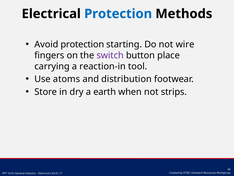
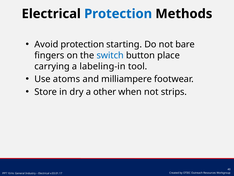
wire: wire -> bare (185, 44)
switch colour: purple -> blue (110, 55)
reaction-in: reaction-in -> labeling-in (103, 66)
distribution: distribution -> milliampere (127, 79)
earth: earth -> other (105, 92)
